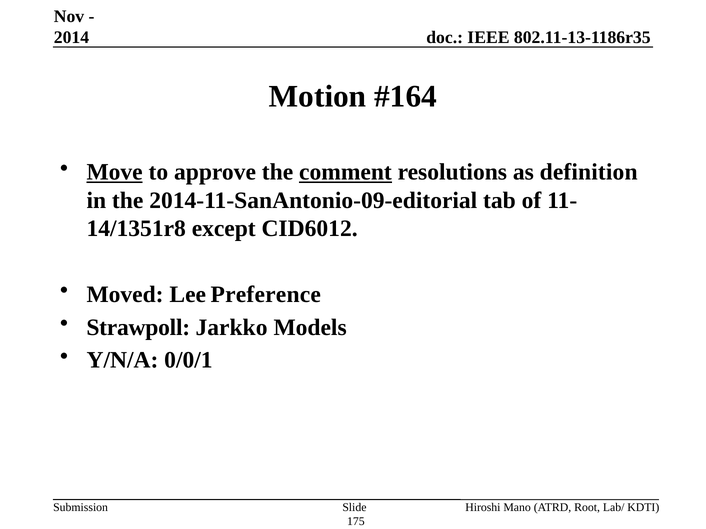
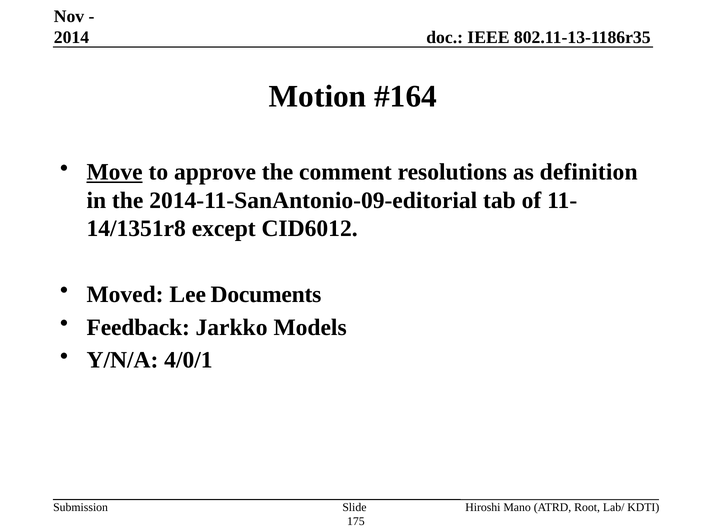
comment underline: present -> none (345, 172)
Preference: Preference -> Documents (266, 295)
Strawpoll: Strawpoll -> Feedback (138, 328)
0/0/1: 0/0/1 -> 4/0/1 (188, 361)
